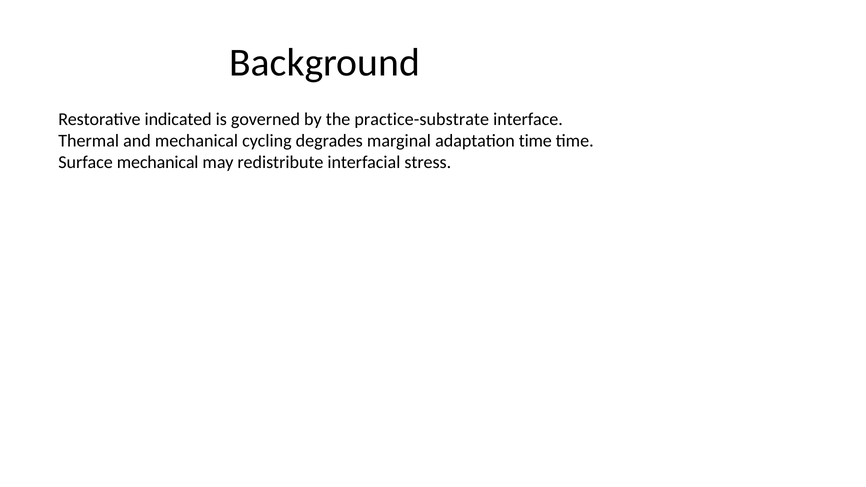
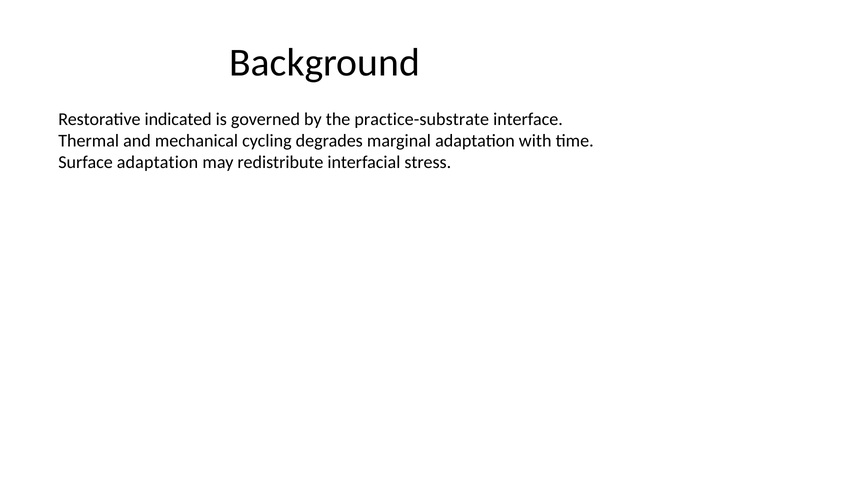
adaptation time: time -> with (535, 141)
Surface mechanical: mechanical -> adaptation (158, 163)
